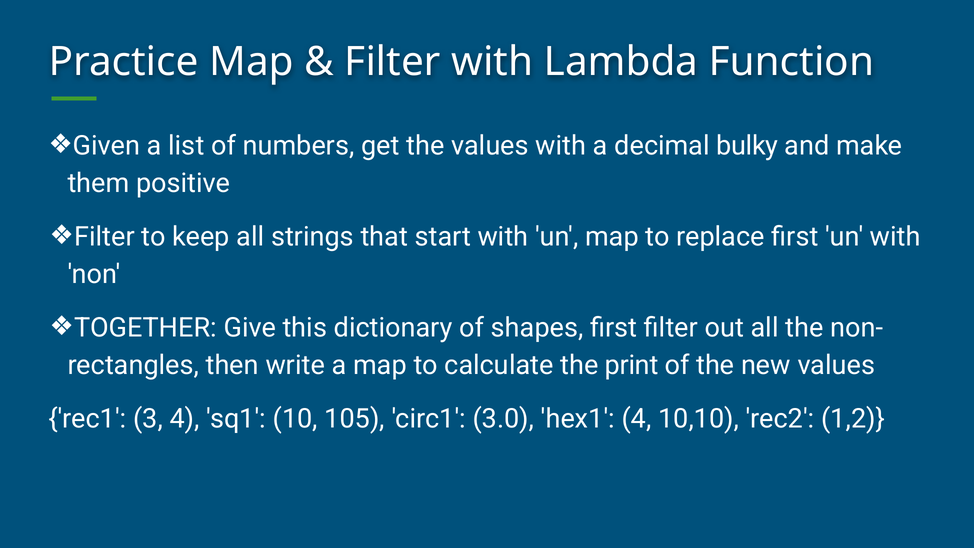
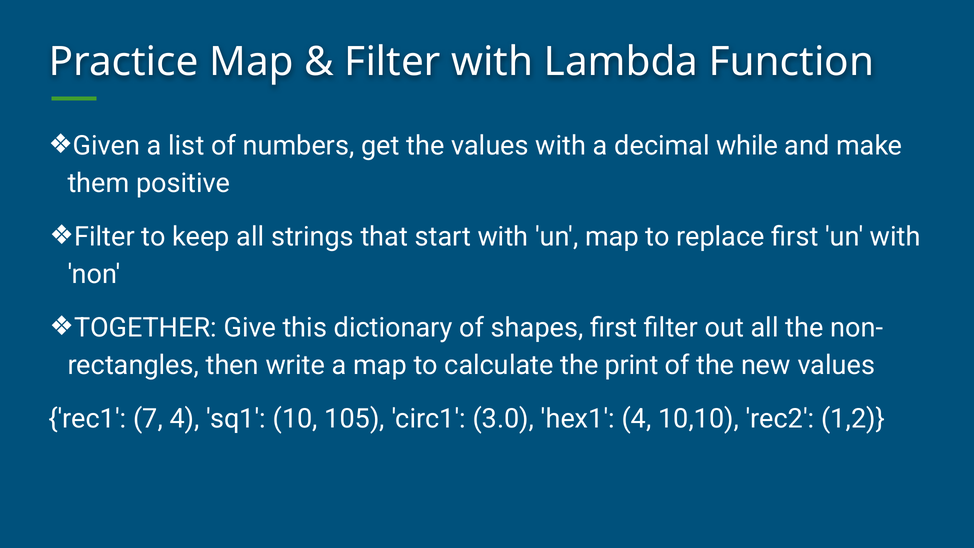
bulky: bulky -> while (747, 146)
3: 3 -> 7 (148, 419)
